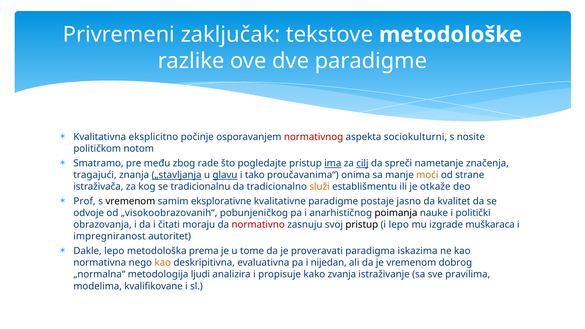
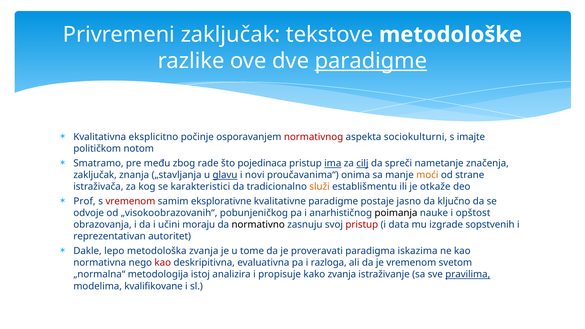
paradigme underline: none -> present (371, 61)
nosite: nosite -> imajte (471, 137)
pogledajte: pogledajte -> pojedinaca (262, 163)
tragajući: tragajući -> zaključak (95, 175)
„stavljanja underline: present -> none (177, 175)
tako: tako -> novi (255, 175)
tradicionalnu: tradicionalnu -> karakteristici (200, 187)
vremenom colour: black -> red (130, 201)
kvalitet: kvalitet -> ključno (454, 201)
politički: politički -> opštost (473, 213)
čitati: čitati -> učini (169, 225)
normativno colour: red -> black (258, 225)
pristup colour: black -> red (362, 225)
i lepo: lepo -> data (399, 225)
muškaraca: muškaraca -> sopstvenih (490, 225)
impregniranost: impregniranost -> reprezentativan (110, 236)
metodološka prema: prema -> zvanja (204, 251)
kao colour: orange -> red (163, 263)
nijedan: nijedan -> razloga (329, 263)
dobrog: dobrog -> svetom (455, 263)
ljudi: ljudi -> istoj (200, 274)
pravilima underline: none -> present (468, 274)
